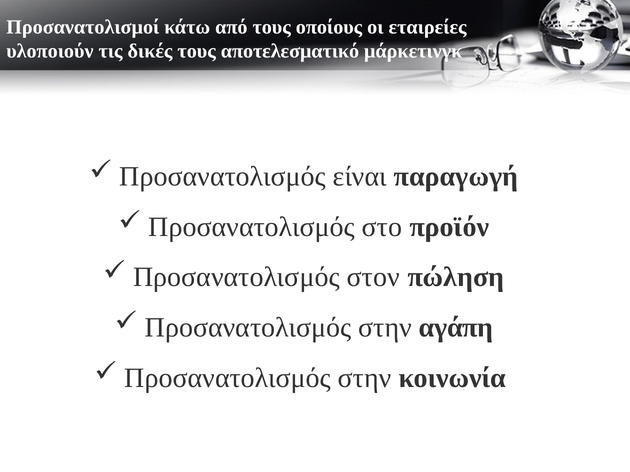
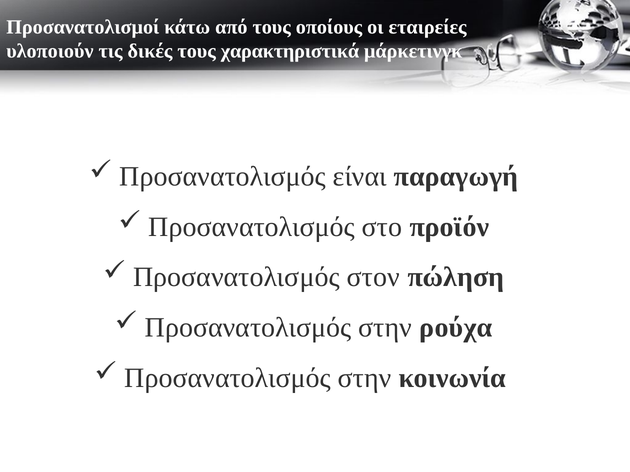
αποτελεσματικό: αποτελεσματικό -> χαρακτηριστικά (290, 51)
αγάπη: αγάπη -> ρούχα (456, 328)
